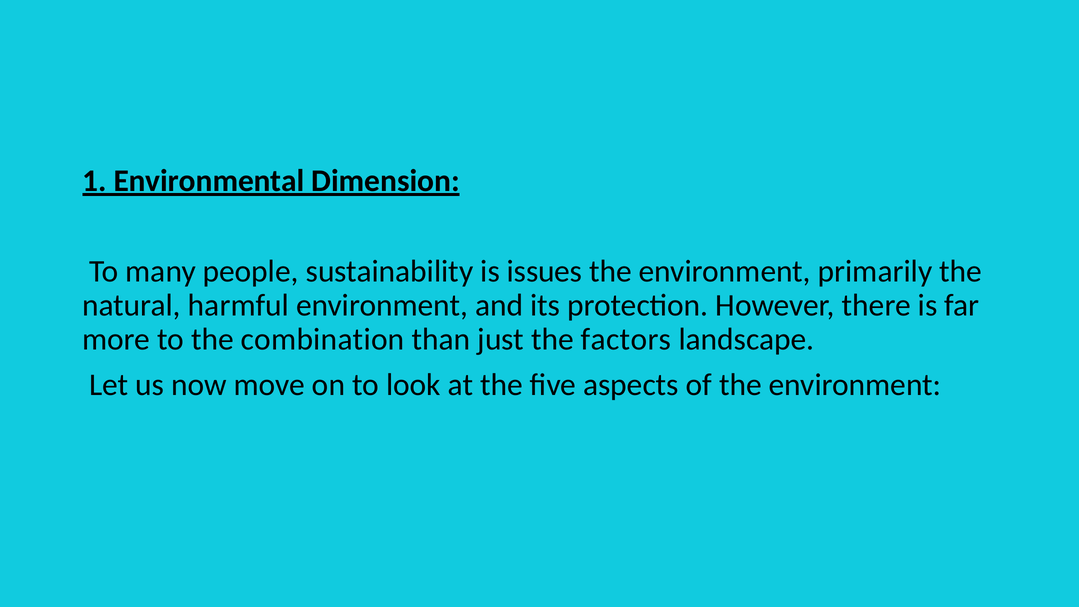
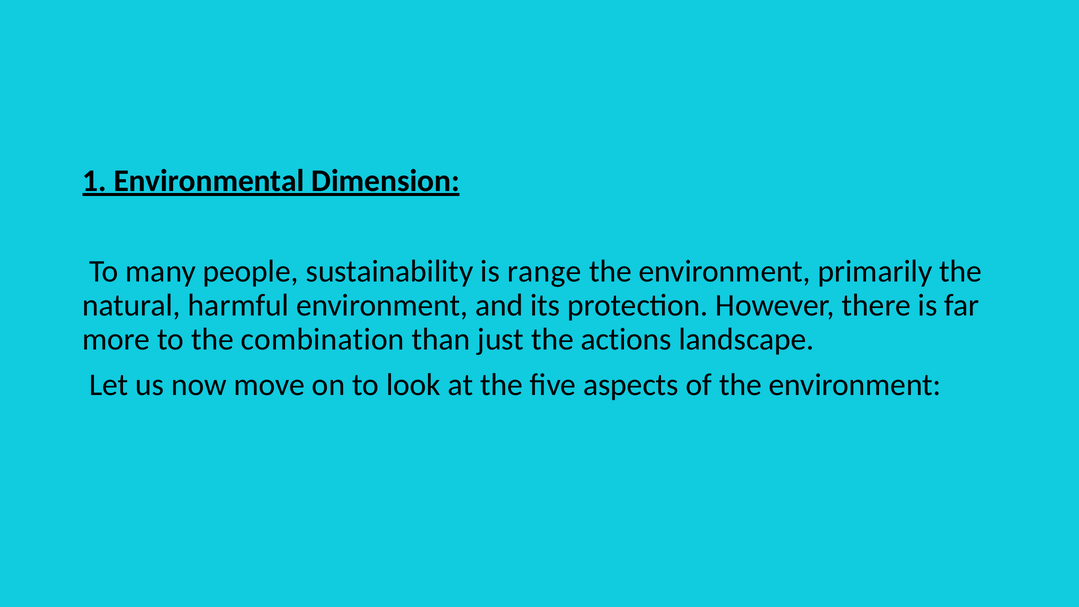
issues: issues -> range (544, 271)
factors: factors -> actions (626, 339)
